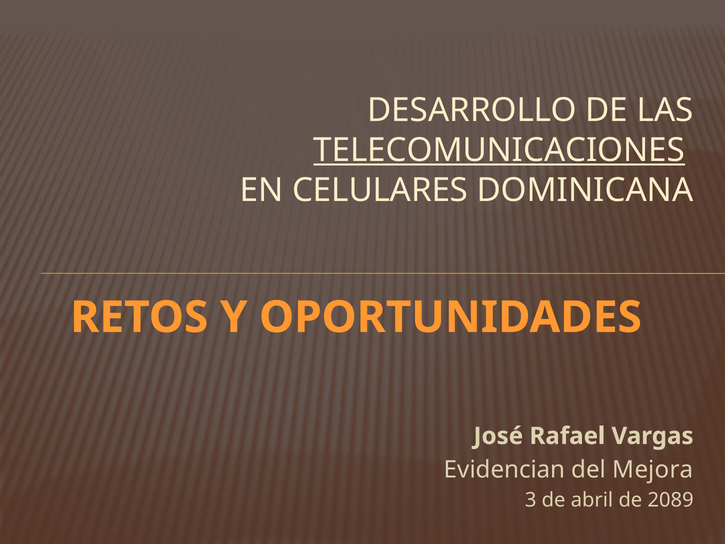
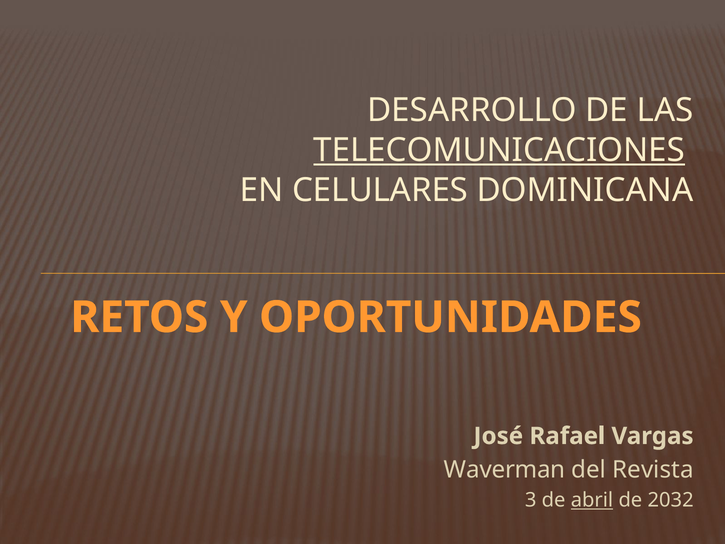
Evidencian: Evidencian -> Waverman (505, 470)
Mejora: Mejora -> Revista (653, 470)
abril underline: none -> present (592, 500)
2089: 2089 -> 2032 (671, 500)
